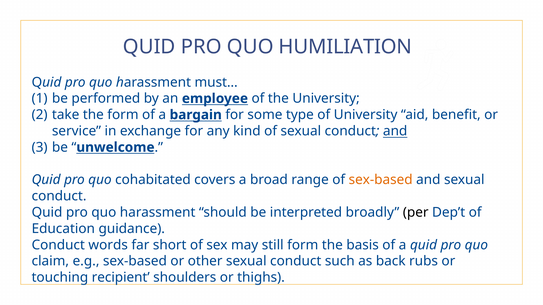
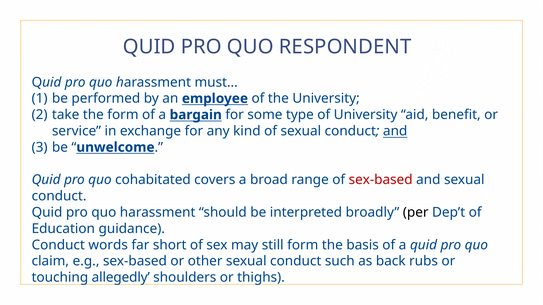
HUMILIATION: HUMILIATION -> RESPONDENT (345, 47)
sex-based colour: orange -> red (381, 180)
recipient: recipient -> allegedly (121, 278)
